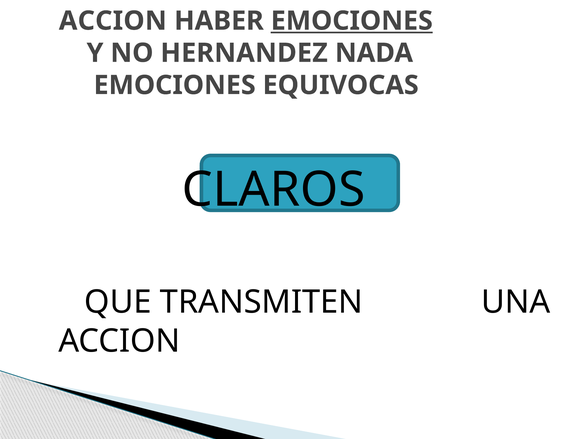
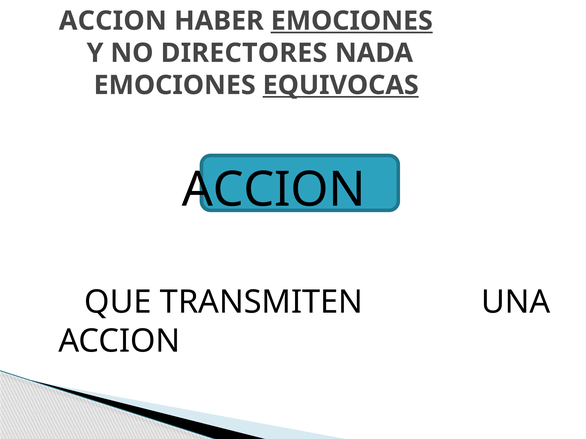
HERNANDEZ: HERNANDEZ -> DIRECTORES (244, 53)
EQUIVOCAS underline: none -> present (341, 85)
CLAROS: CLAROS -> ACCION (274, 190)
